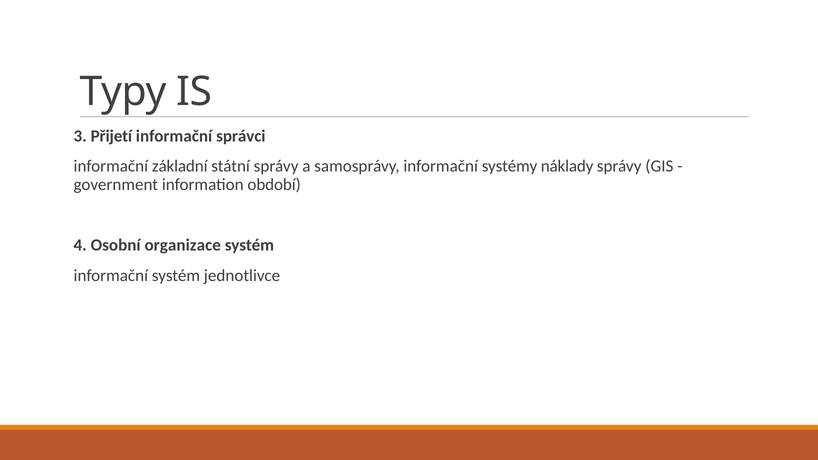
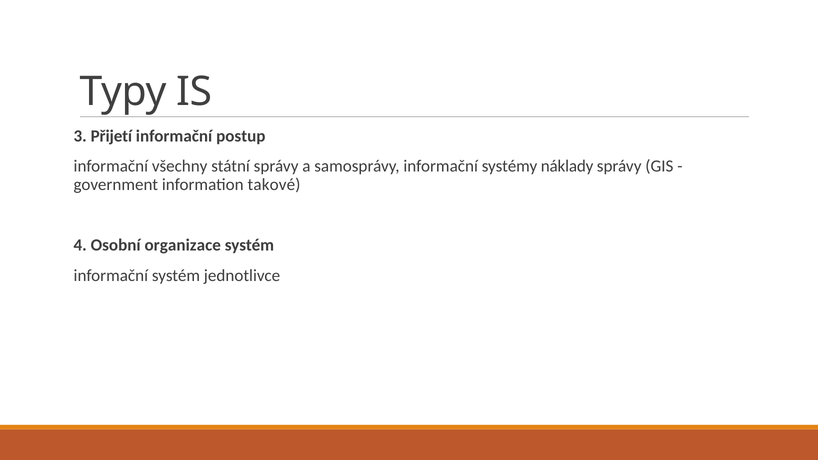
správci: správci -> postup (241, 136)
základní: základní -> všechny (180, 166)
období: období -> takové (274, 185)
